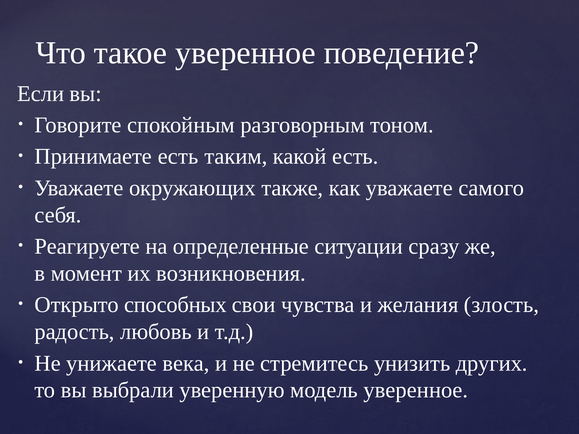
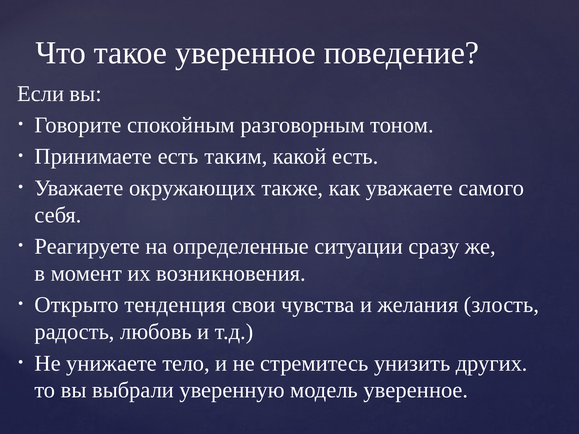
способных: способных -> тенденция (175, 305)
века: века -> тело (186, 363)
